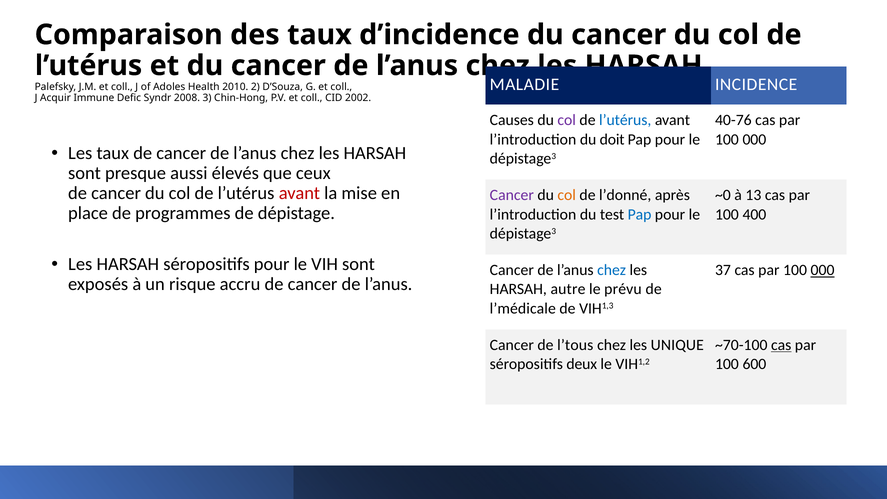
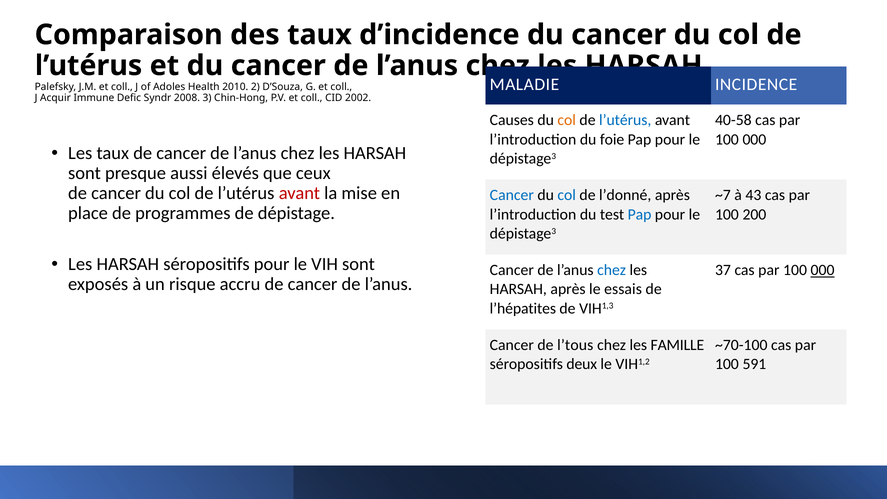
col colour: purple -> orange (567, 120)
40-76: 40-76 -> 40-58 (733, 120)
doit: doit -> foie (612, 139)
Cancer colour: purple -> blue (512, 195)
col colour: orange -> blue (567, 195)
~0: ~0 -> ~7 (723, 195)
13: 13 -> 43 (753, 195)
400: 400 -> 200 (754, 214)
HARSAH autre: autre -> après (568, 289)
prévu: prévu -> essais (623, 289)
l’médicale: l’médicale -> l’hépatites (523, 308)
UNIQUE: UNIQUE -> FAMILLE (677, 345)
cas underline: present -> none (781, 345)
600: 600 -> 591 (754, 364)
